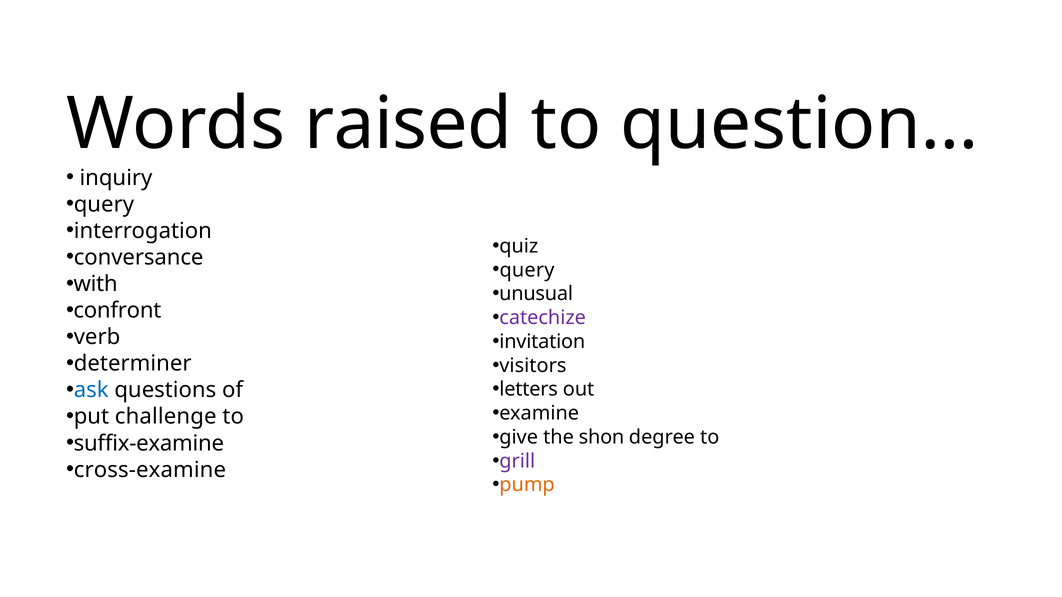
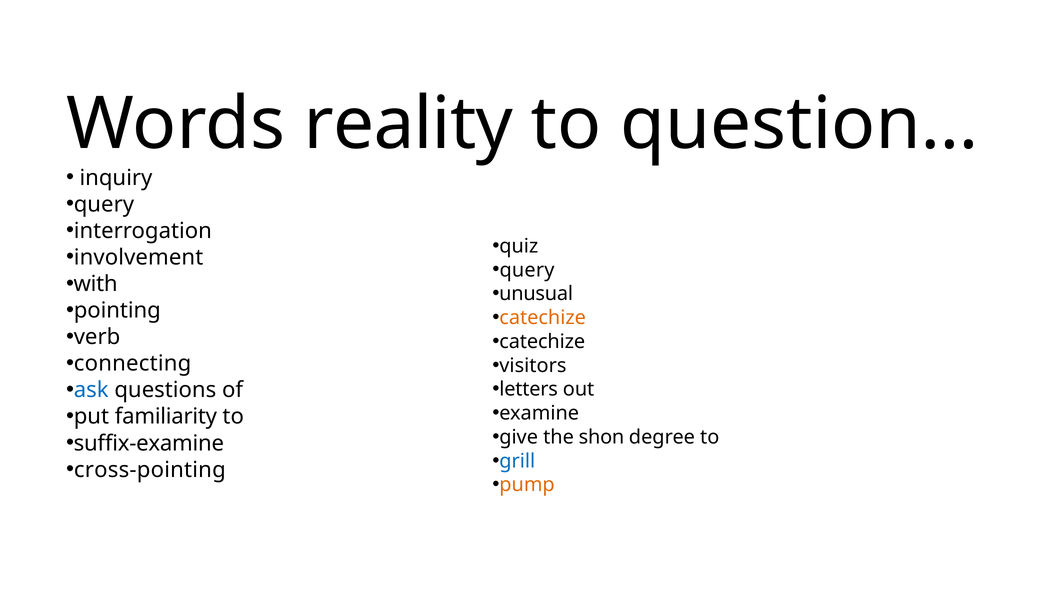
raised: raised -> reality (408, 124)
conversance: conversance -> involvement (139, 258)
confront: confront -> pointing (117, 311)
catechize colour: purple -> orange (543, 318)
invitation: invitation -> catechize (542, 342)
determiner: determiner -> connecting (133, 364)
challenge: challenge -> familiarity (166, 417)
grill colour: purple -> blue (517, 461)
cross-examine: cross-examine -> cross-pointing (150, 470)
